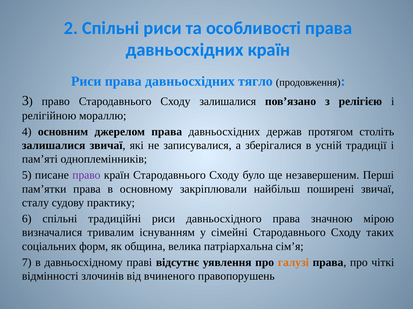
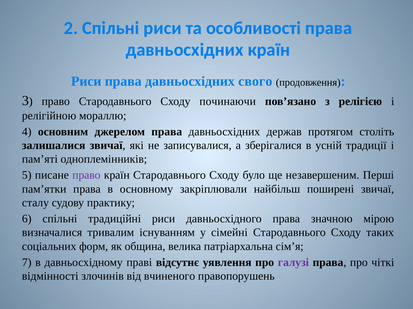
тягло: тягло -> свого (255, 82)
Сходу залишалися: залишалися -> починаючи (228, 102)
галузі colour: orange -> purple (293, 263)
